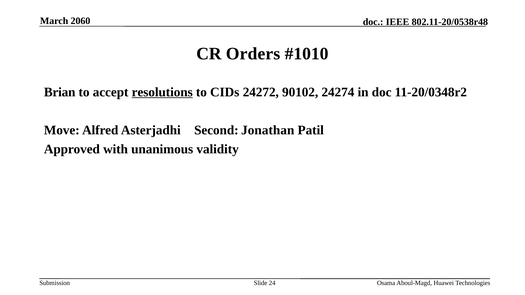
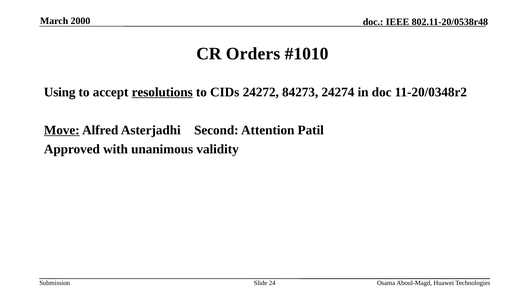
2060: 2060 -> 2000 (80, 21)
Brian: Brian -> Using (60, 92)
90102: 90102 -> 84273 (300, 92)
Move underline: none -> present (62, 130)
Jonathan: Jonathan -> Attention (268, 130)
